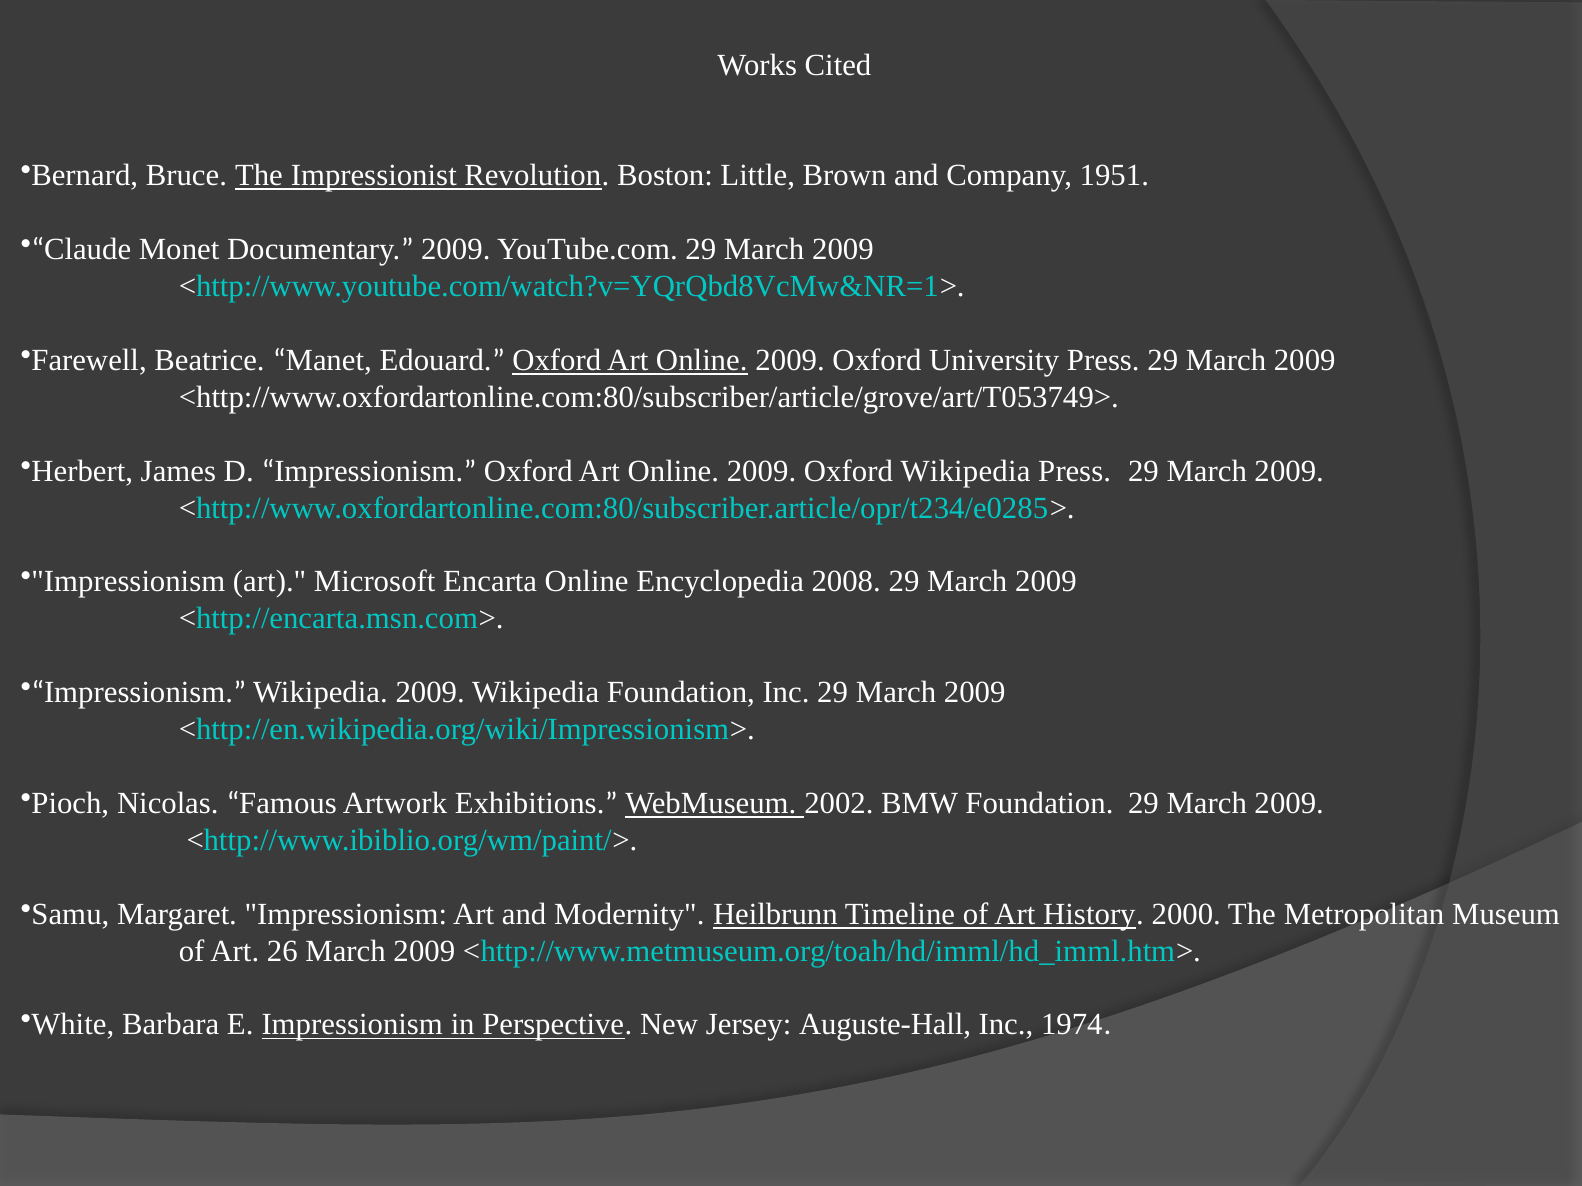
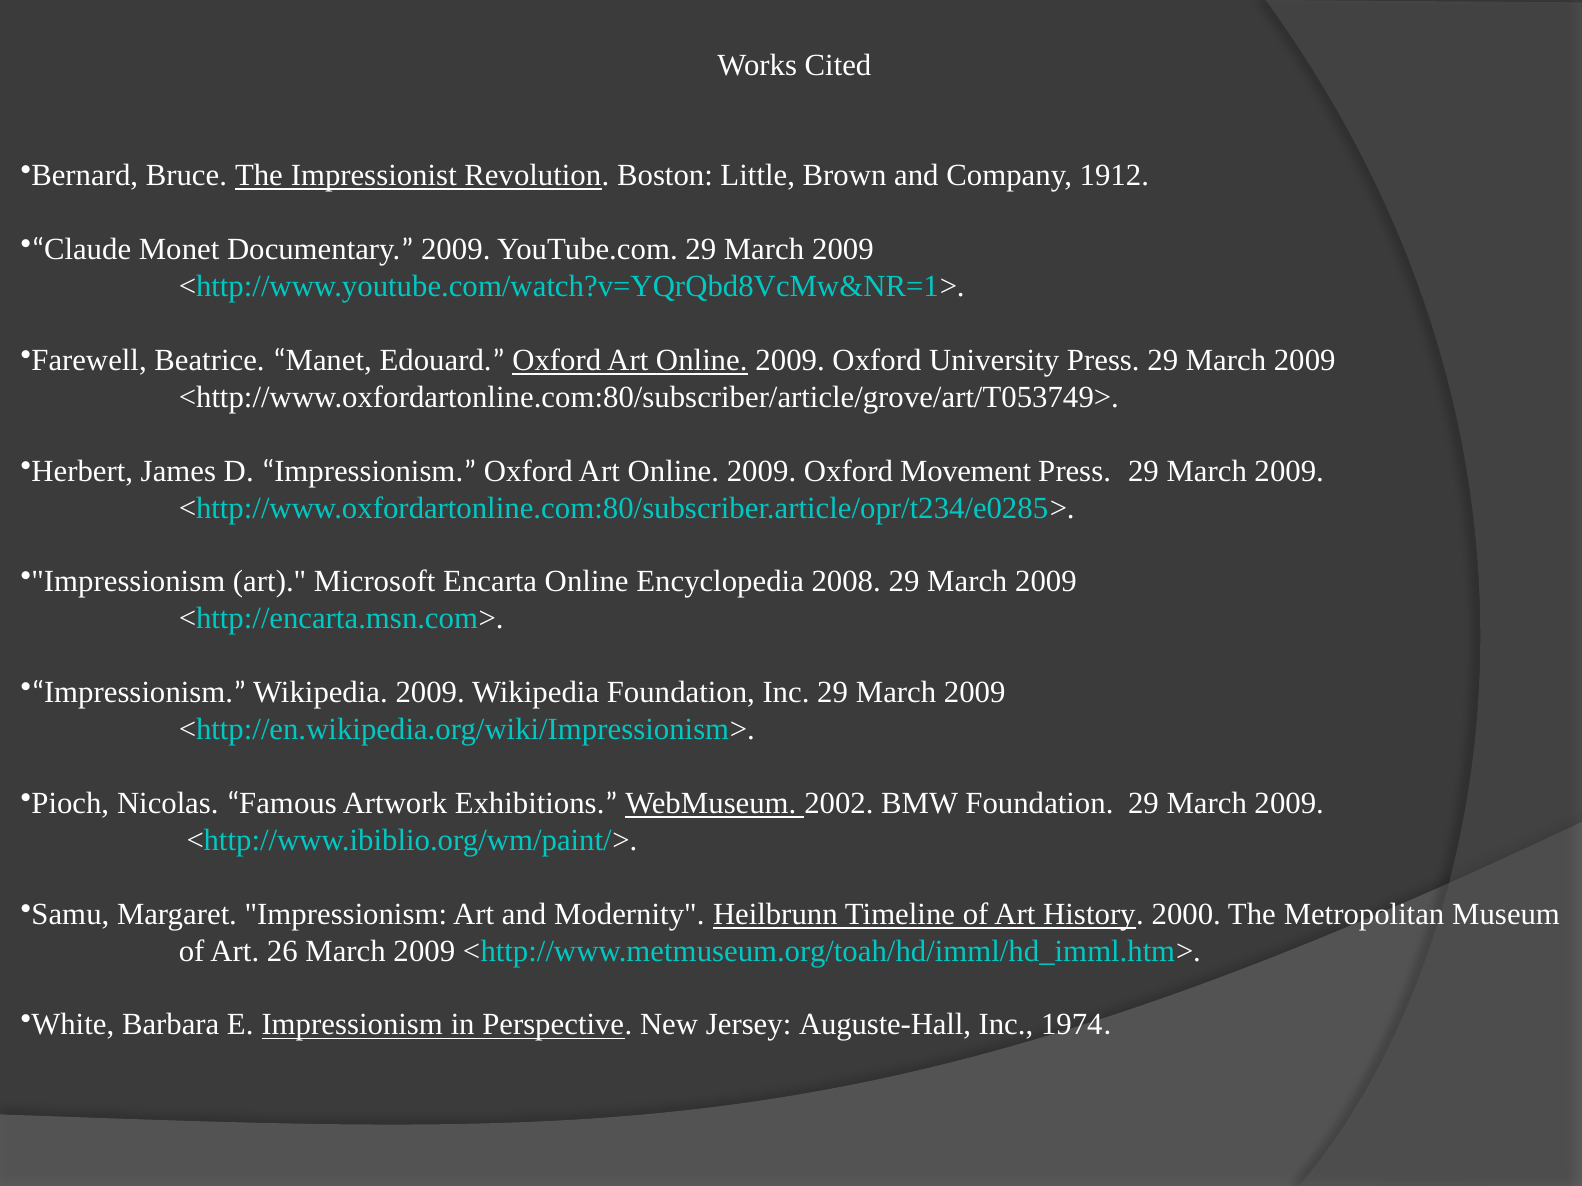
1951: 1951 -> 1912 (1114, 176)
Oxford Wikipedia: Wikipedia -> Movement (966, 471)
